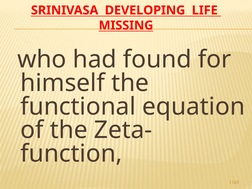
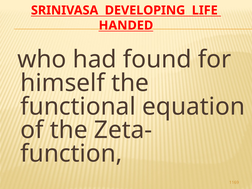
MISSING: MISSING -> HANDED (126, 25)
